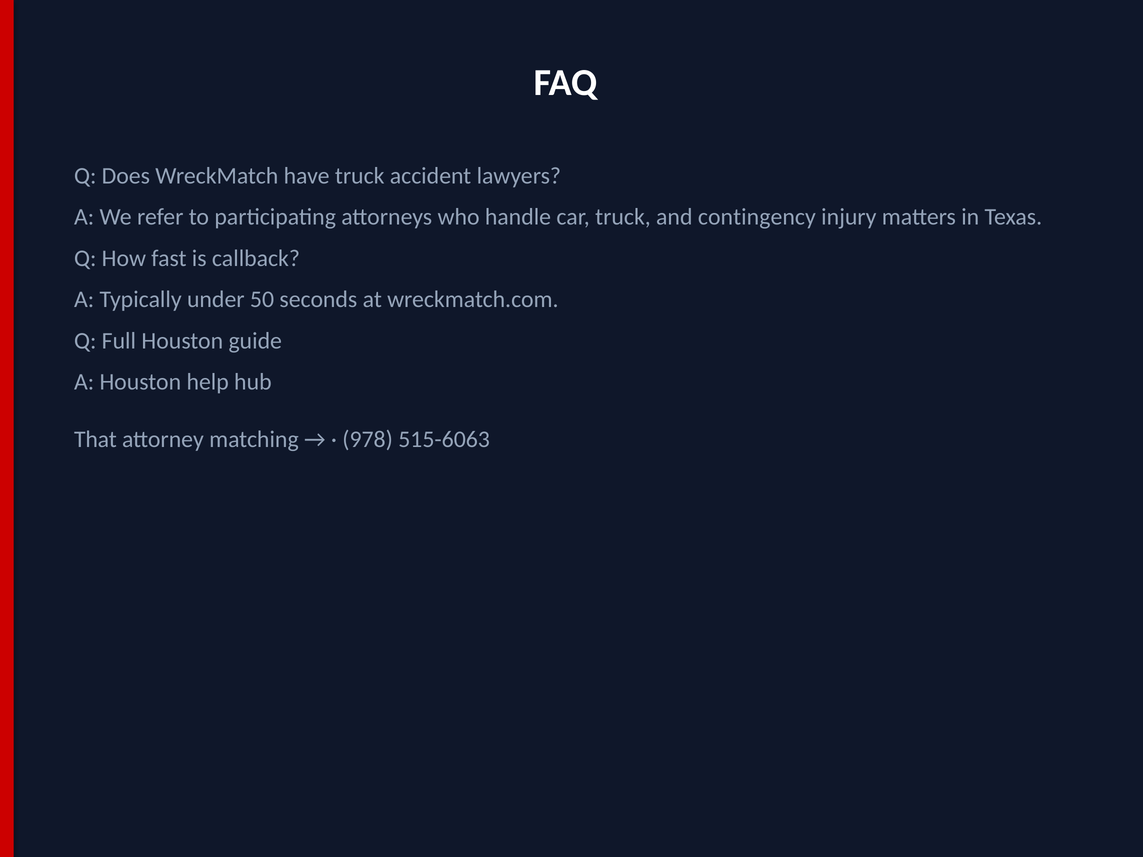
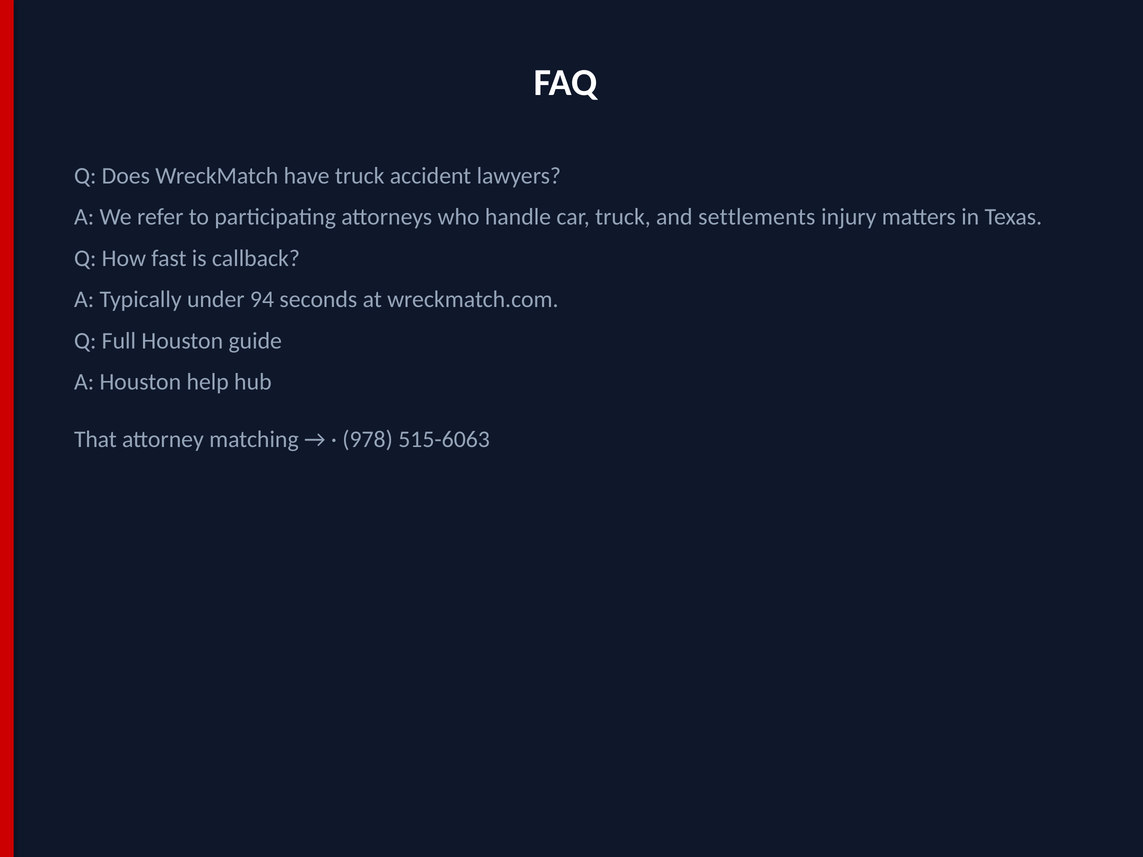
contingency: contingency -> settlements (757, 217)
50: 50 -> 94 (262, 300)
